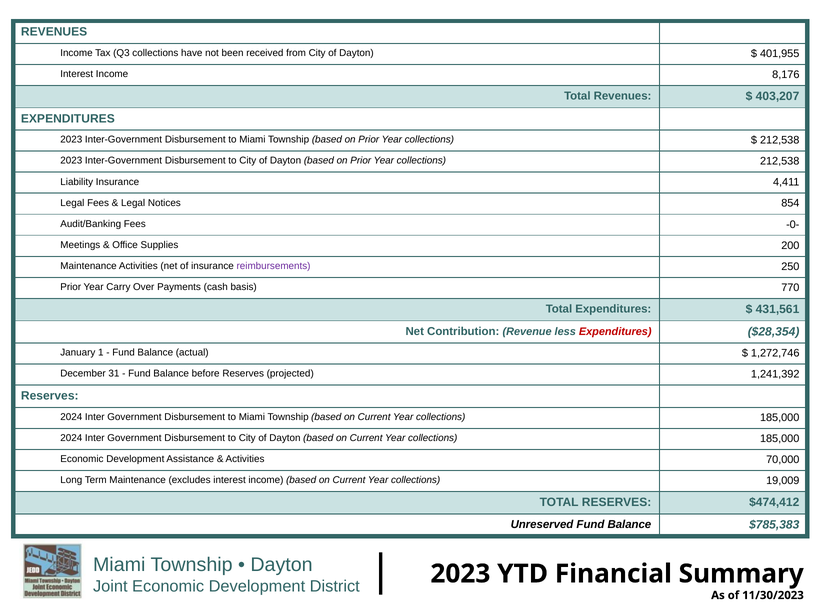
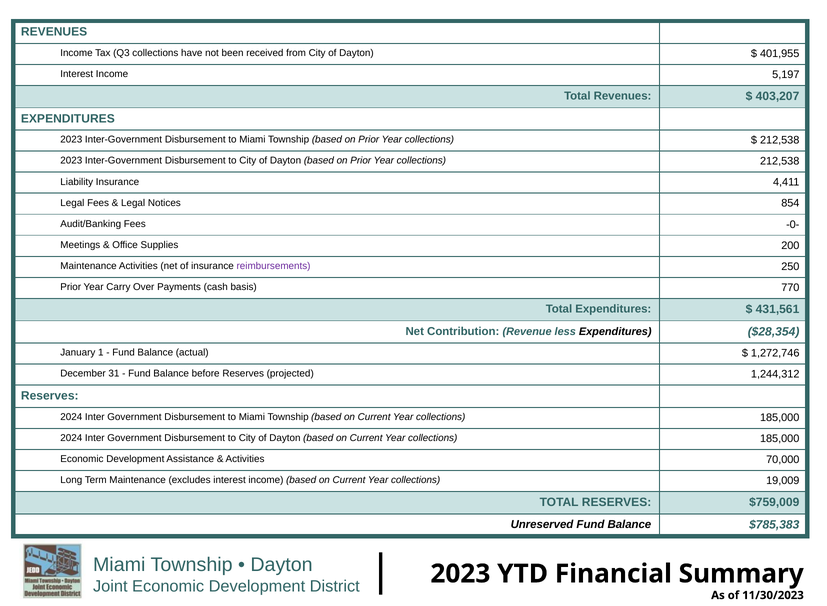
8,176: 8,176 -> 5,197 (786, 75)
Expenditures colour: red -> black (615, 332)
1,241,392: 1,241,392 -> 1,244,312 (775, 375)
$474,412: $474,412 -> $759,009 (774, 503)
